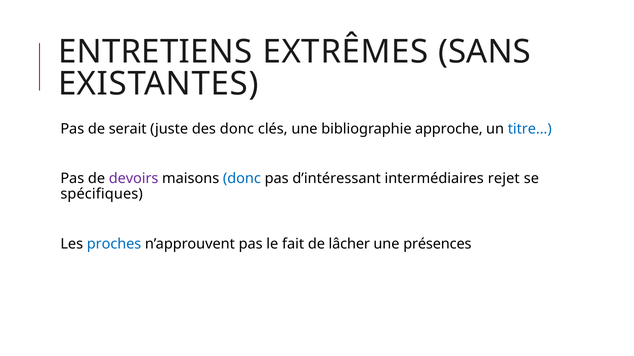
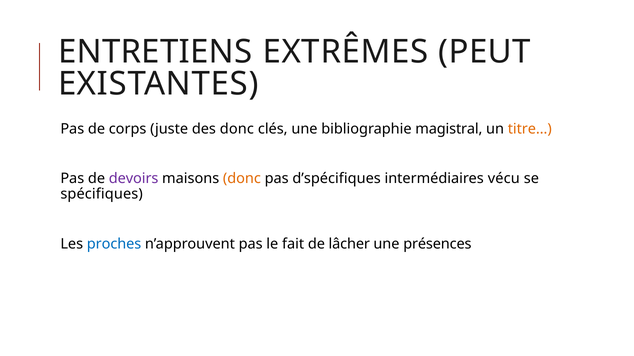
SANS: SANS -> PEUT (484, 52)
serait: serait -> corps (128, 129)
approche: approche -> magistral (449, 129)
titre… colour: blue -> orange (530, 129)
donc colour: blue -> orange (242, 179)
d’intéressant: d’intéressant -> d’spécifiques (337, 179)
rejet: rejet -> vécu (504, 179)
